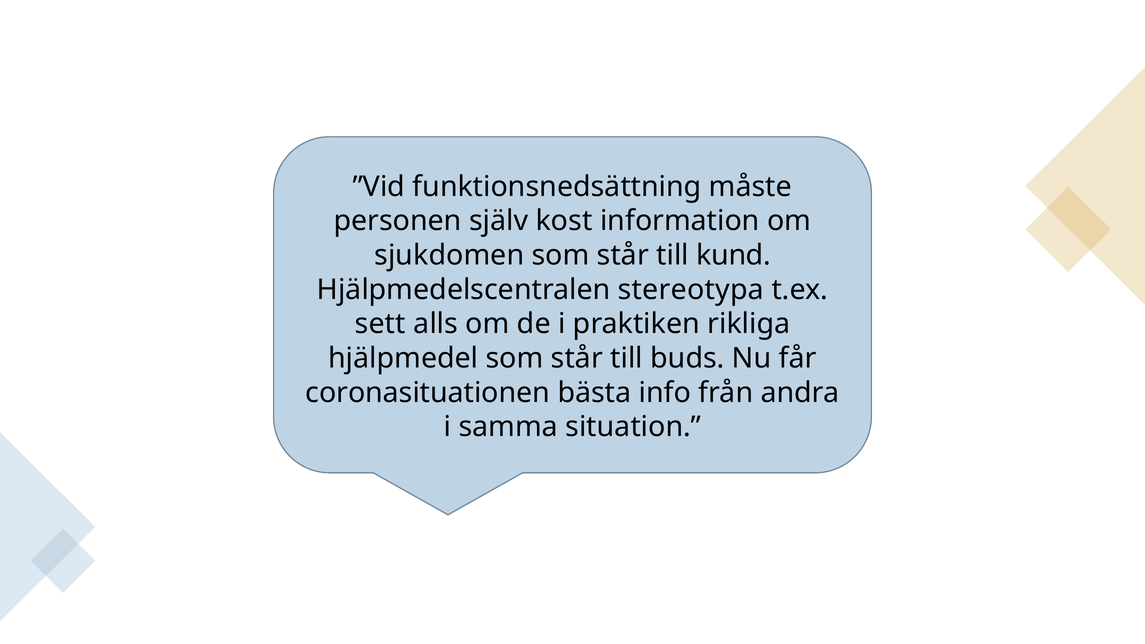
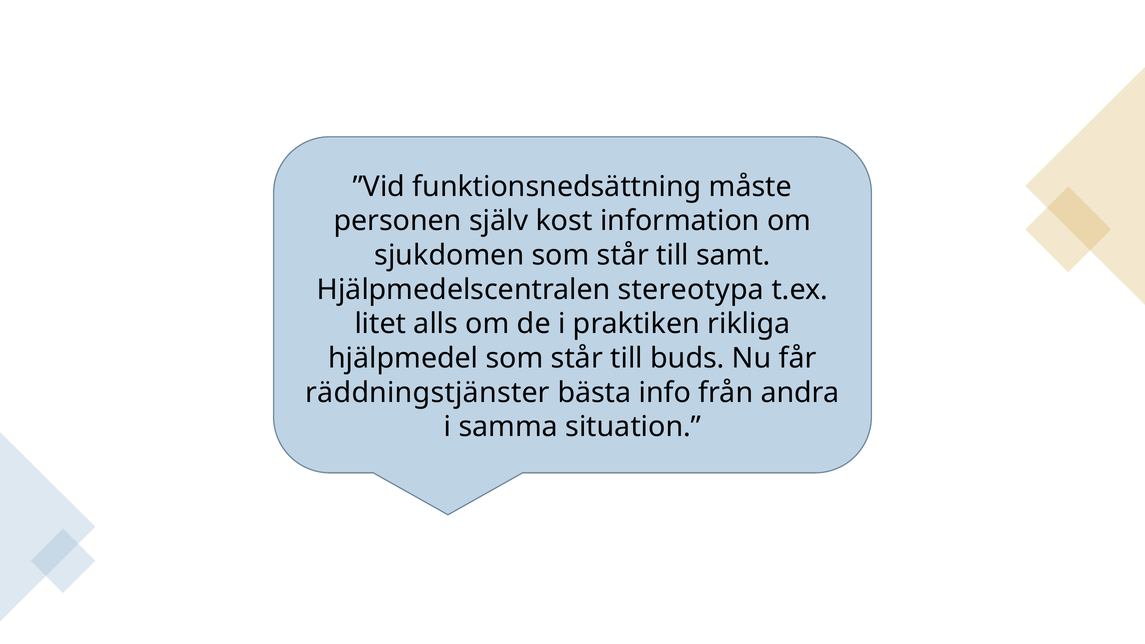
kund: kund -> samt (733, 255)
sett: sett -> litet (380, 324)
coronasituationen: coronasituationen -> räddningstjänster (428, 393)
